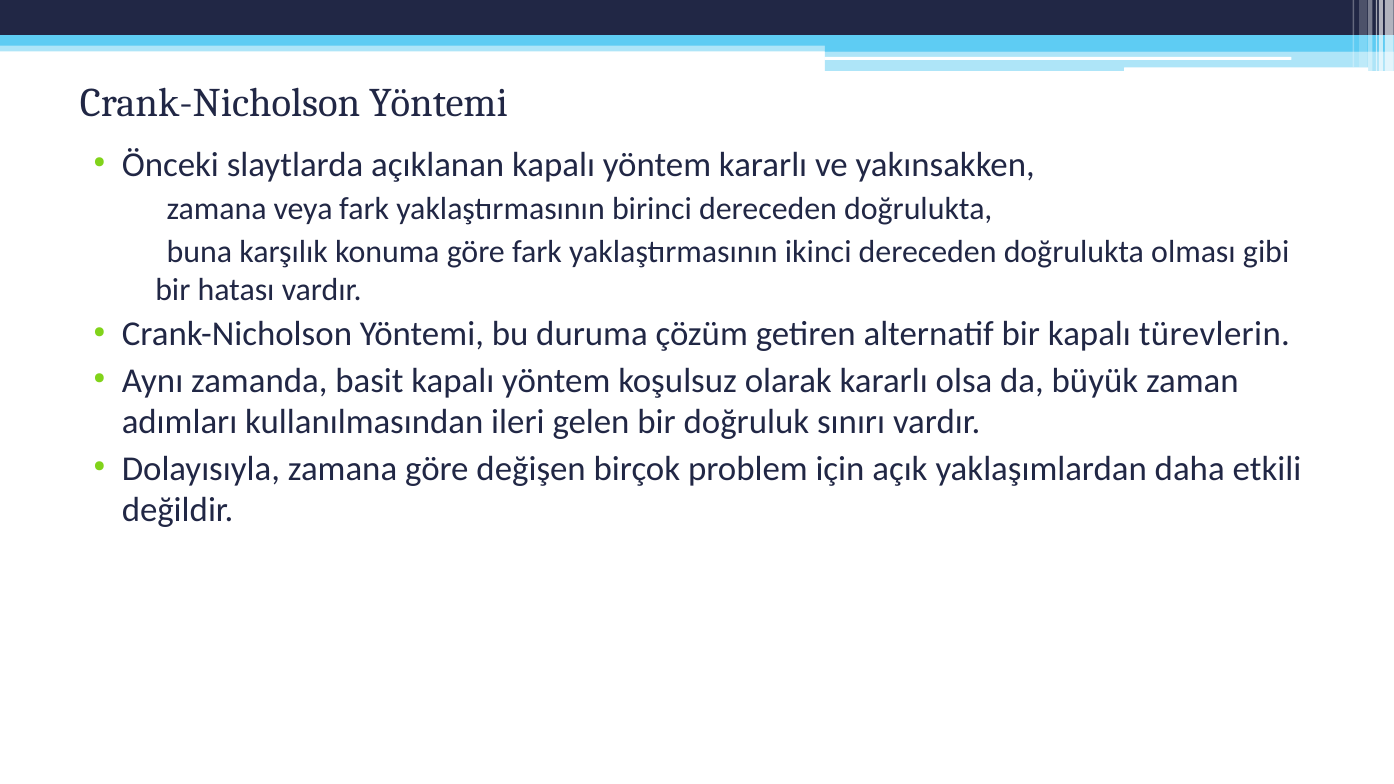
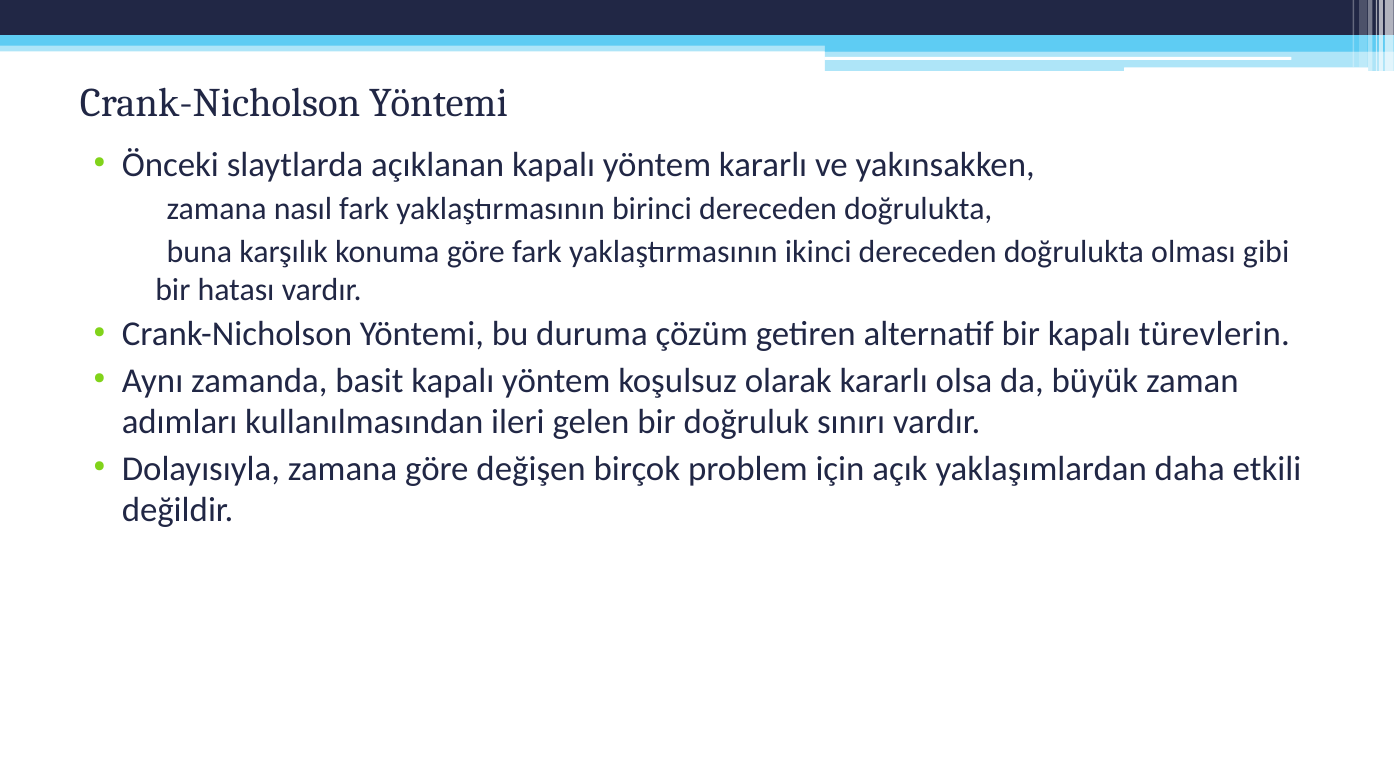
veya: veya -> nasıl (303, 209)
